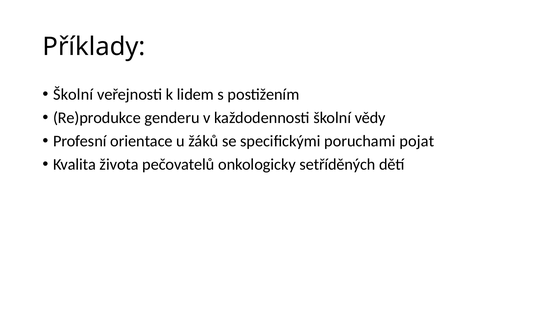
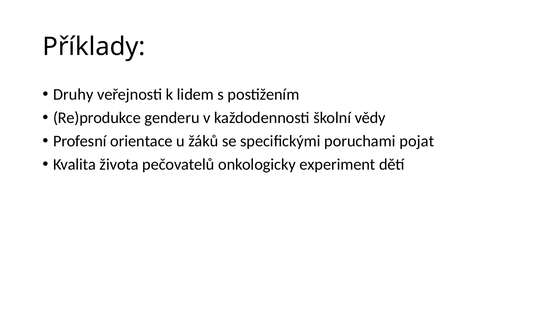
Školní: Školní -> Druhy (73, 94)
setříděných: setříděných -> experiment (337, 165)
